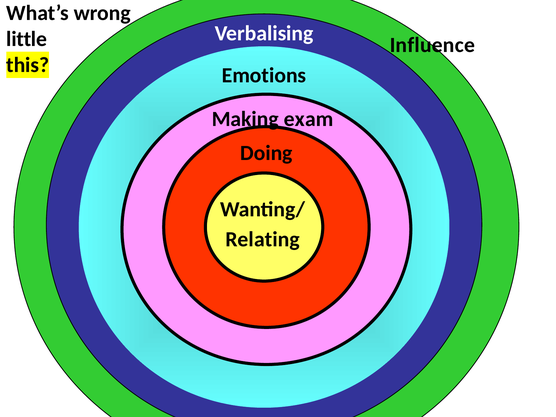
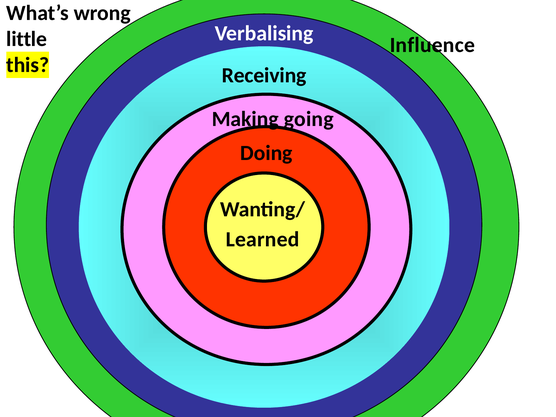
Emotions: Emotions -> Receiving (264, 75)
exam: exam -> going (309, 119)
Relating: Relating -> Learned (263, 240)
